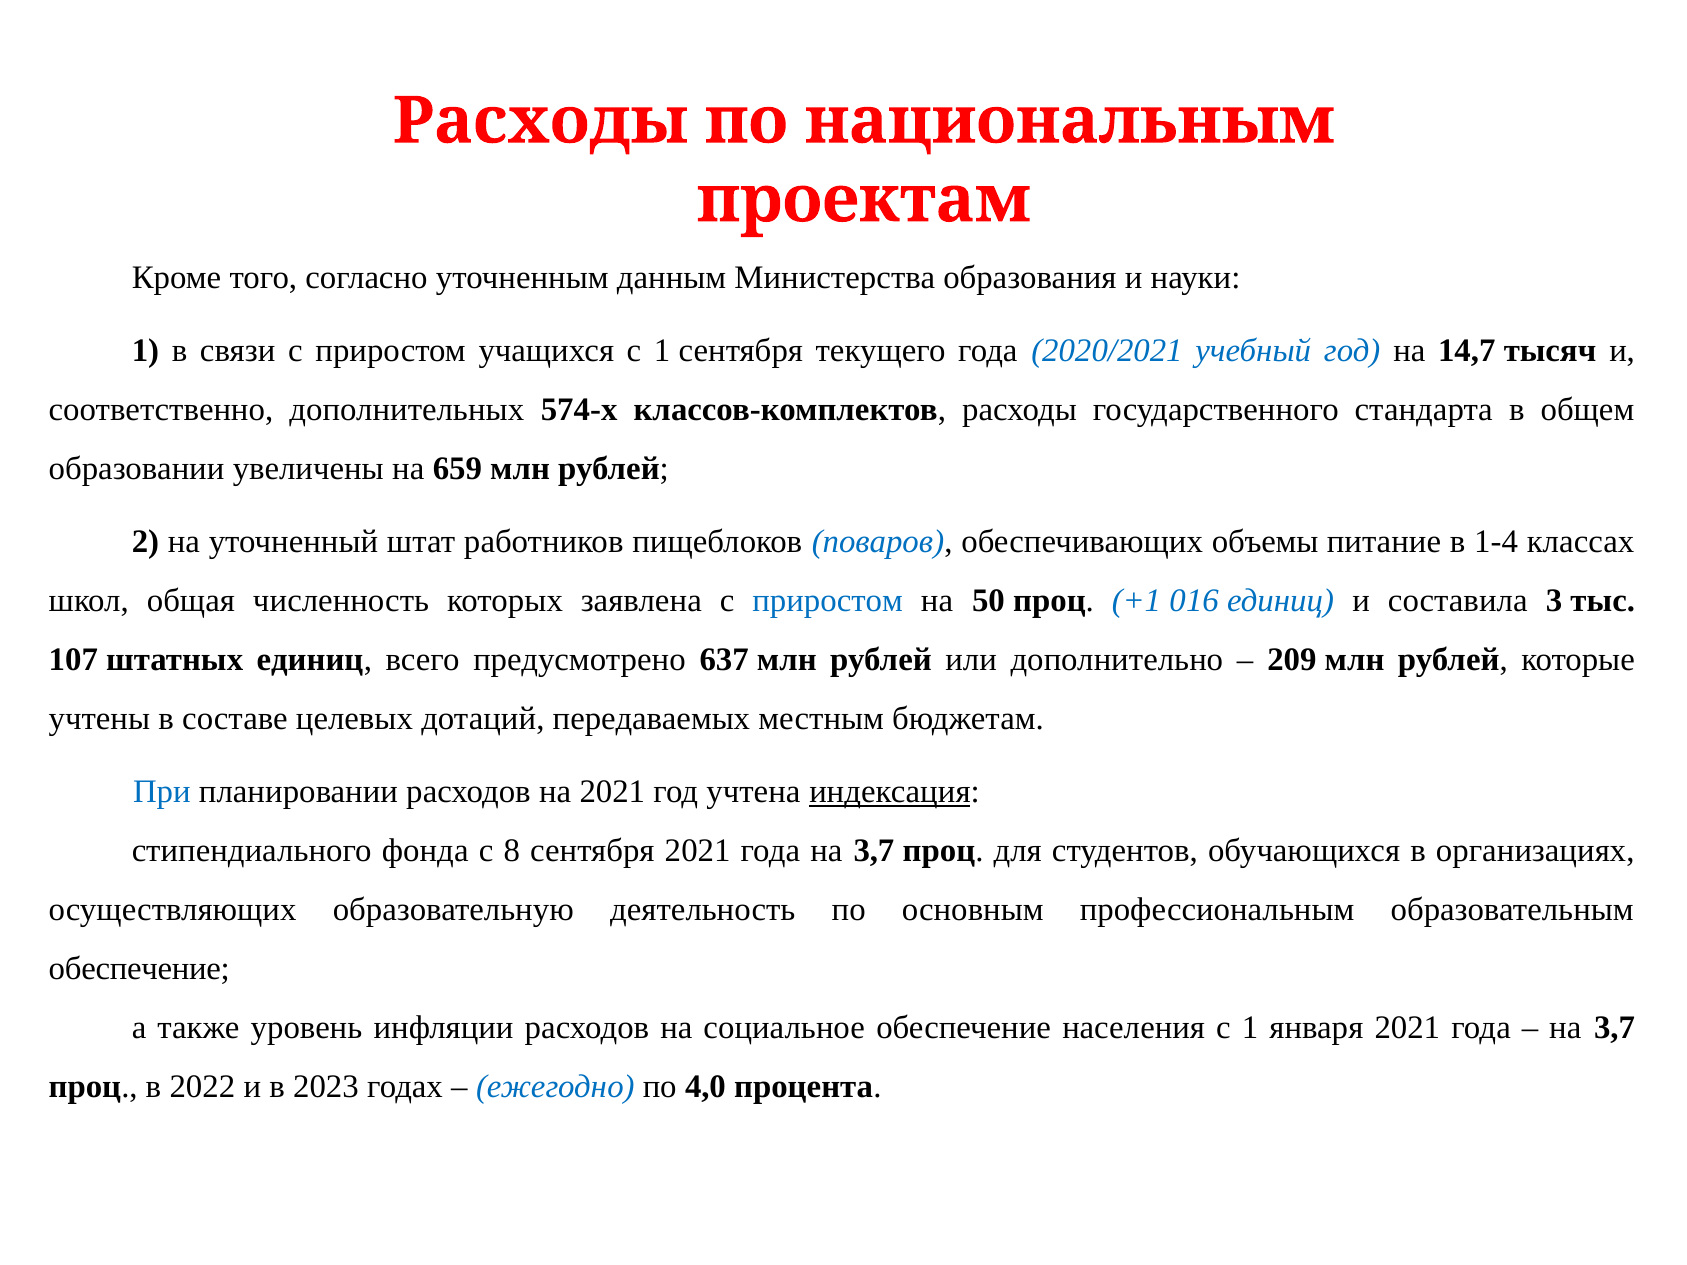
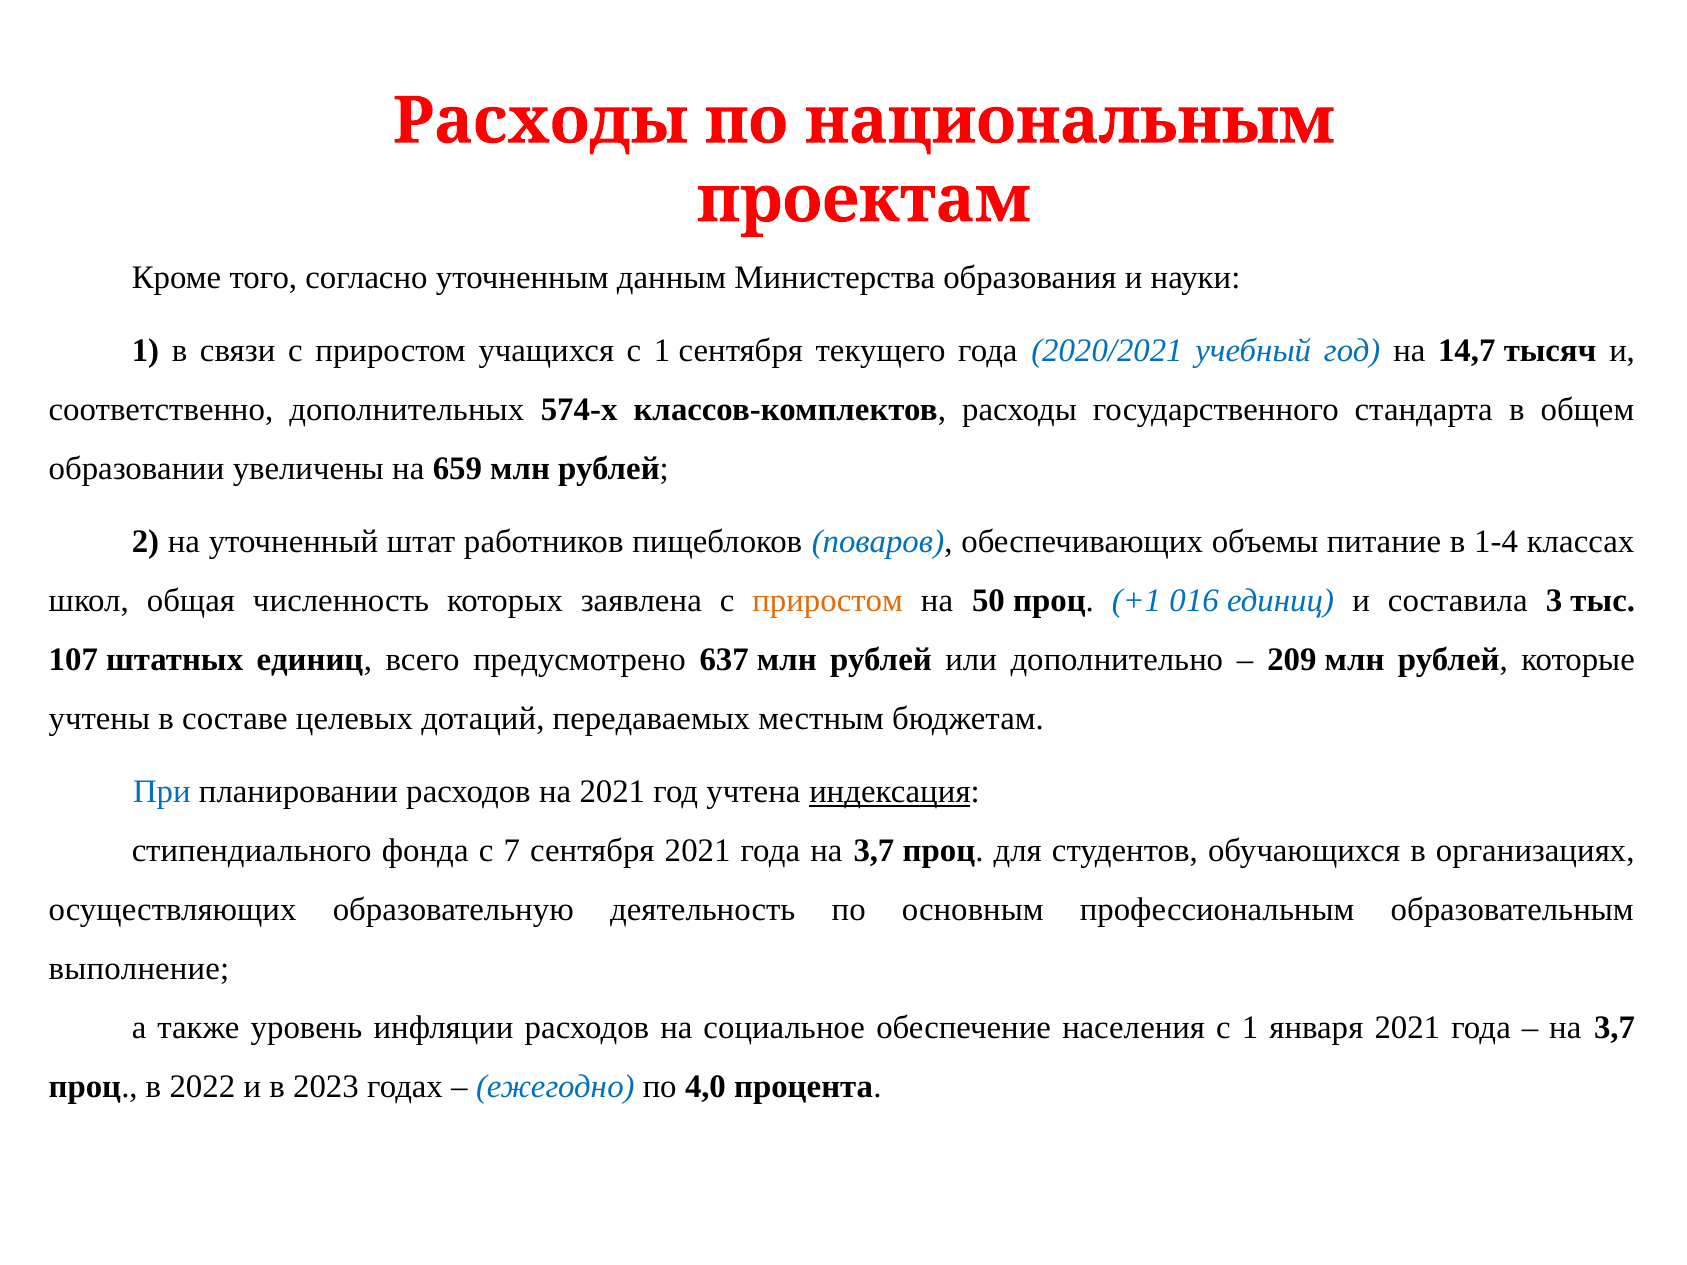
приростом colour: blue -> orange (828, 601)
8: 8 -> 7 (512, 851)
обеспечение: обеспечение -> выполнение (139, 969)
